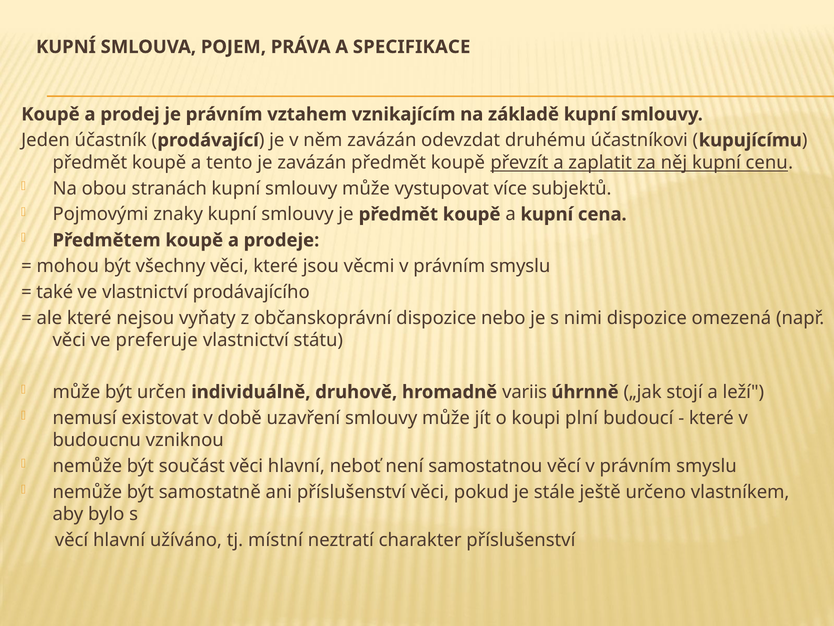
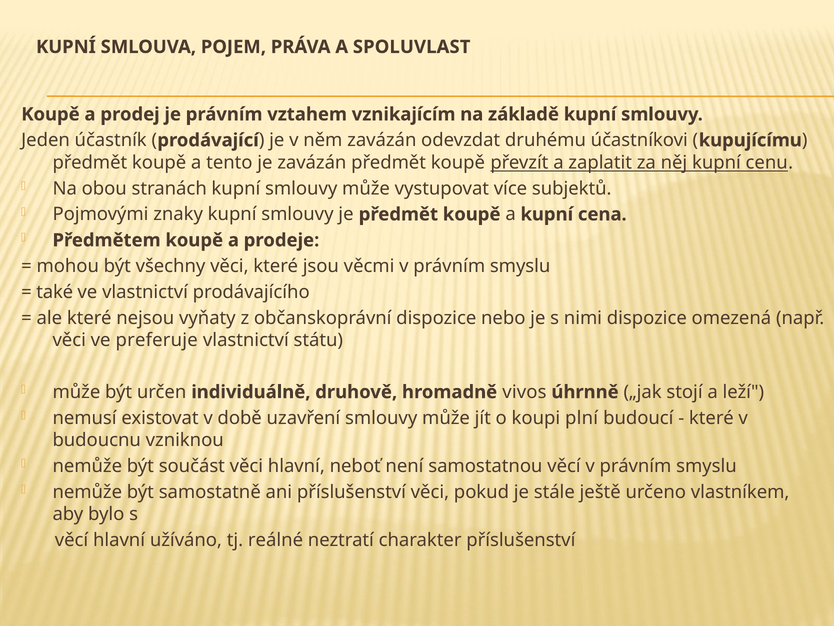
SPECIFIKACE: SPECIFIKACE -> SPOLUVLAST (412, 47)
variis: variis -> vivos (524, 392)
místní: místní -> reálné (275, 540)
